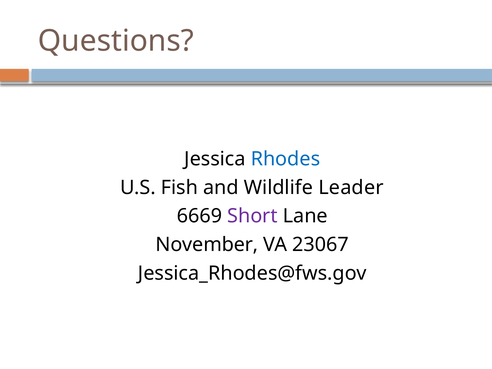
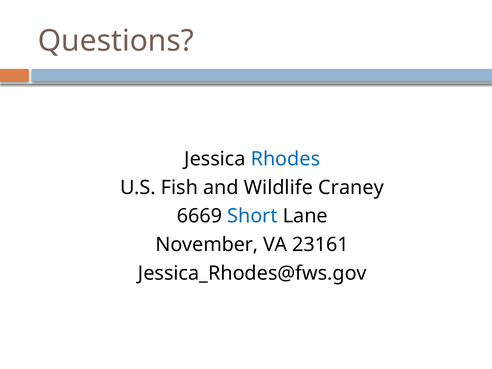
Leader: Leader -> Craney (351, 188)
Short colour: purple -> blue (252, 216)
23067: 23067 -> 23161 (321, 245)
